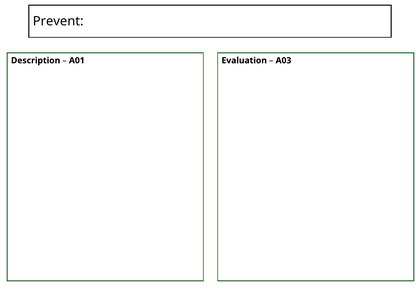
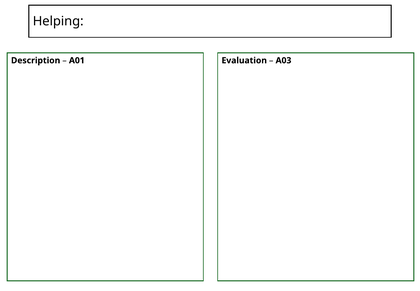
Prevent: Prevent -> Helping (58, 21)
